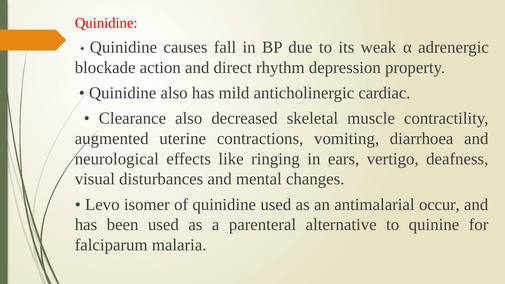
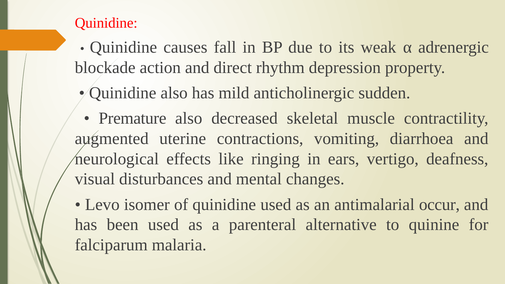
cardiac: cardiac -> sudden (384, 93)
Clearance: Clearance -> Premature (133, 118)
